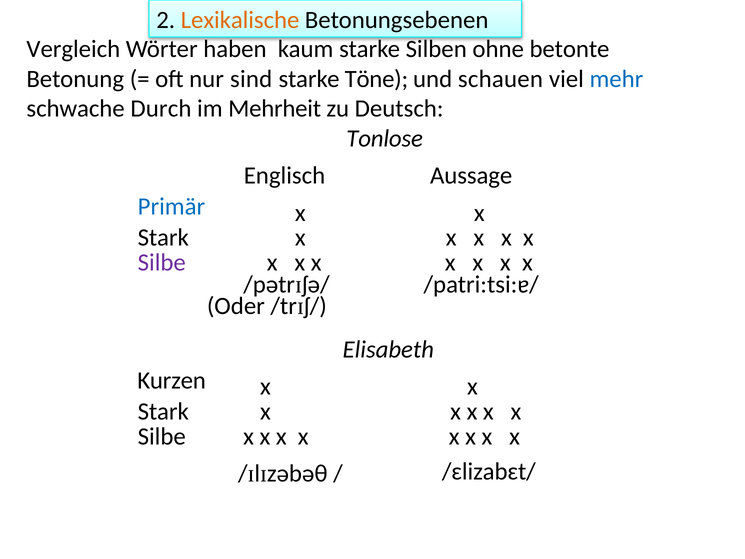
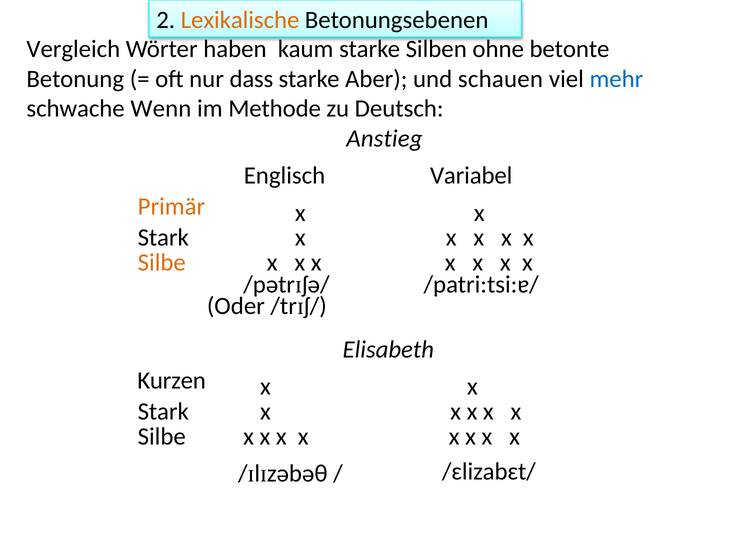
sind: sind -> dass (251, 79)
Töne: Töne -> Aber (376, 79)
Durch: Durch -> Wenn (161, 109)
Mehrheit: Mehrheit -> Methode (275, 109)
Tonlose: Tonlose -> Anstieg (384, 138)
Aussage: Aussage -> Variabel (471, 176)
Primär colour: blue -> orange (171, 207)
Silbe colour: purple -> orange (162, 262)
